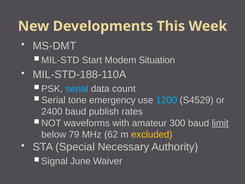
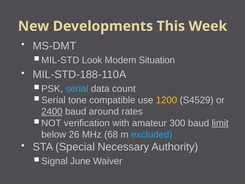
Start: Start -> Look (92, 60)
emergency: emergency -> compatible (112, 100)
1200 colour: light blue -> yellow (166, 100)
2400 underline: none -> present (52, 111)
publish: publish -> around (104, 111)
waveforms: waveforms -> verification (87, 123)
79: 79 -> 26 (74, 134)
62: 62 -> 68 (111, 134)
excluded colour: yellow -> light blue (152, 134)
